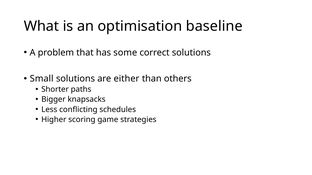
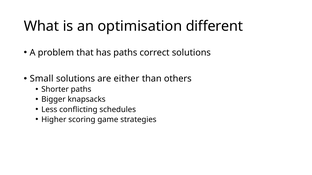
baseline: baseline -> different (214, 26)
has some: some -> paths (125, 53)
